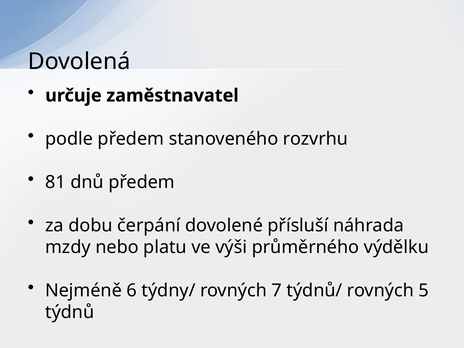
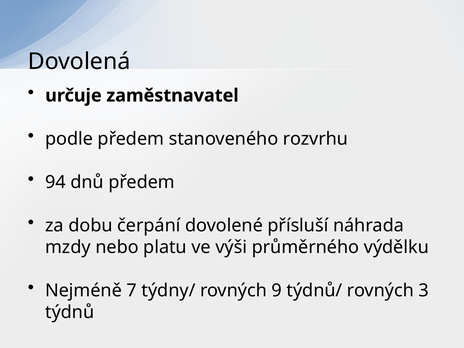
81: 81 -> 94 (55, 182)
6: 6 -> 7 (132, 291)
7: 7 -> 9 (277, 291)
5: 5 -> 3 (424, 291)
